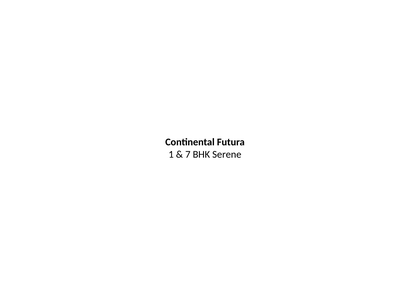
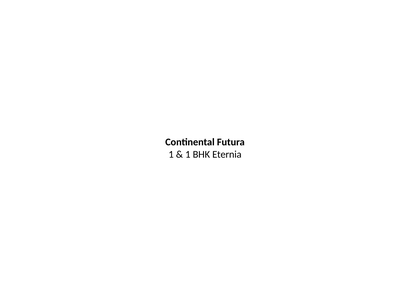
7: 7 -> 1 (188, 154)
Serene: Serene -> Eternia (227, 154)
